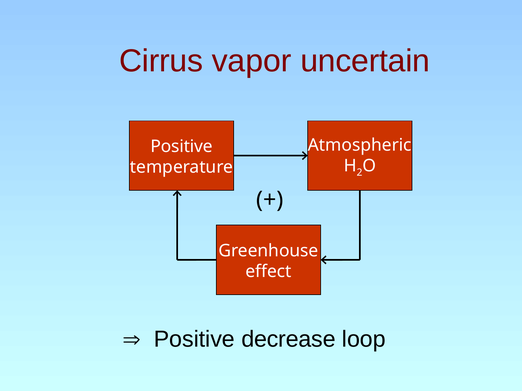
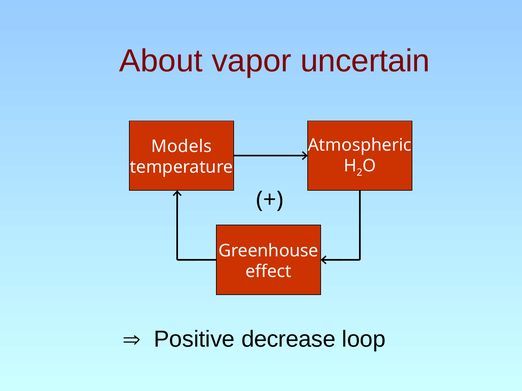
Cirrus: Cirrus -> About (161, 61)
Positive: Positive -> Models (181, 147)
